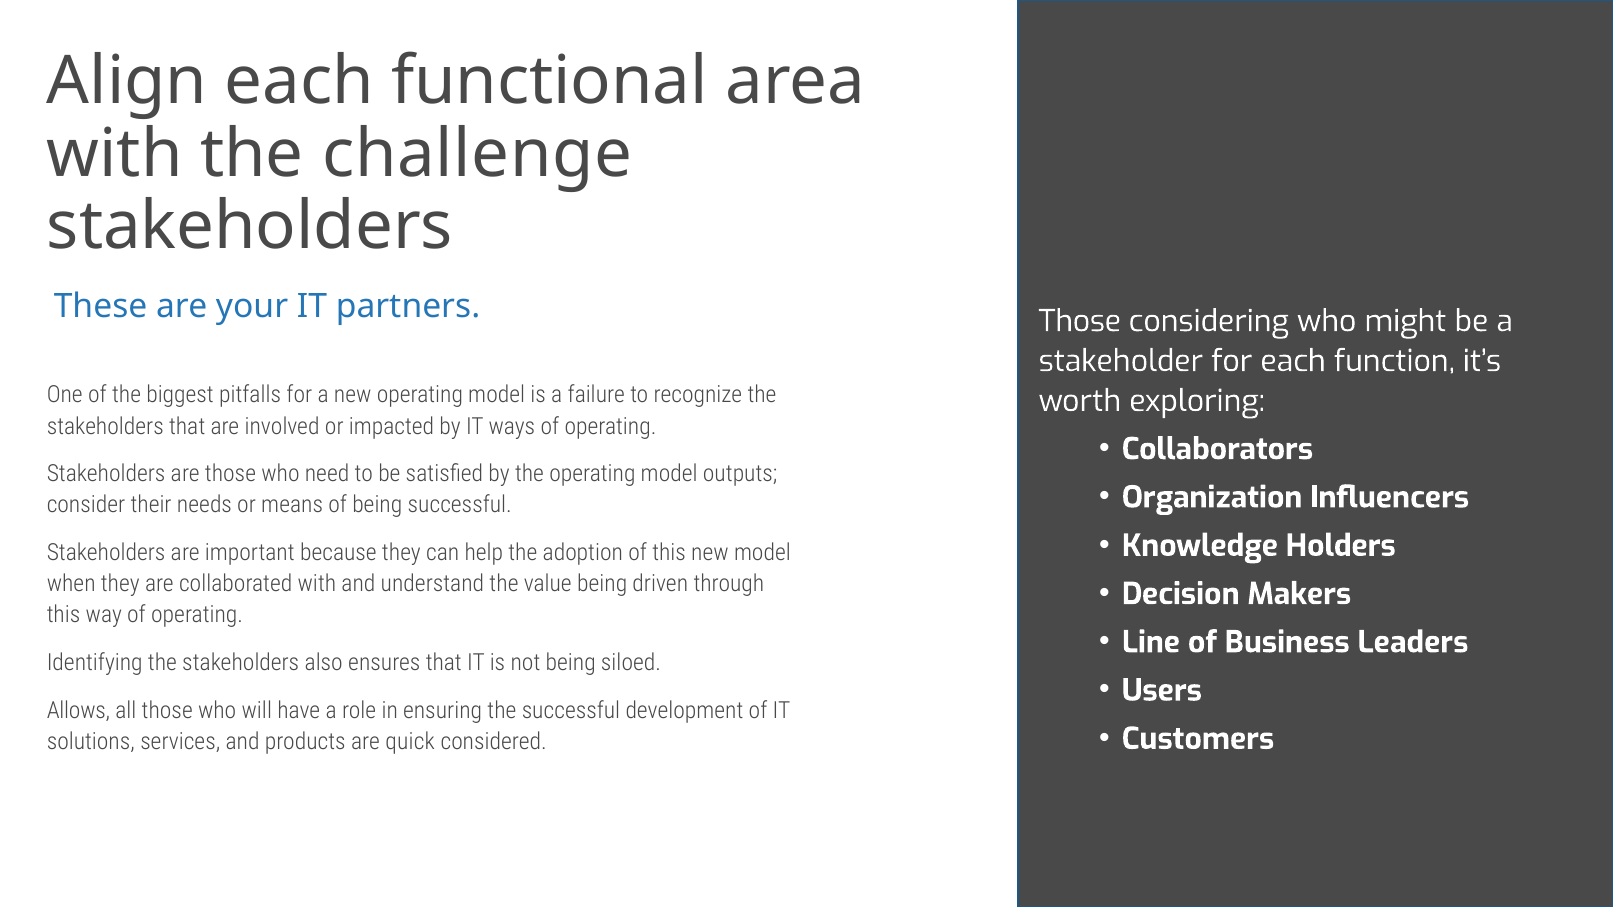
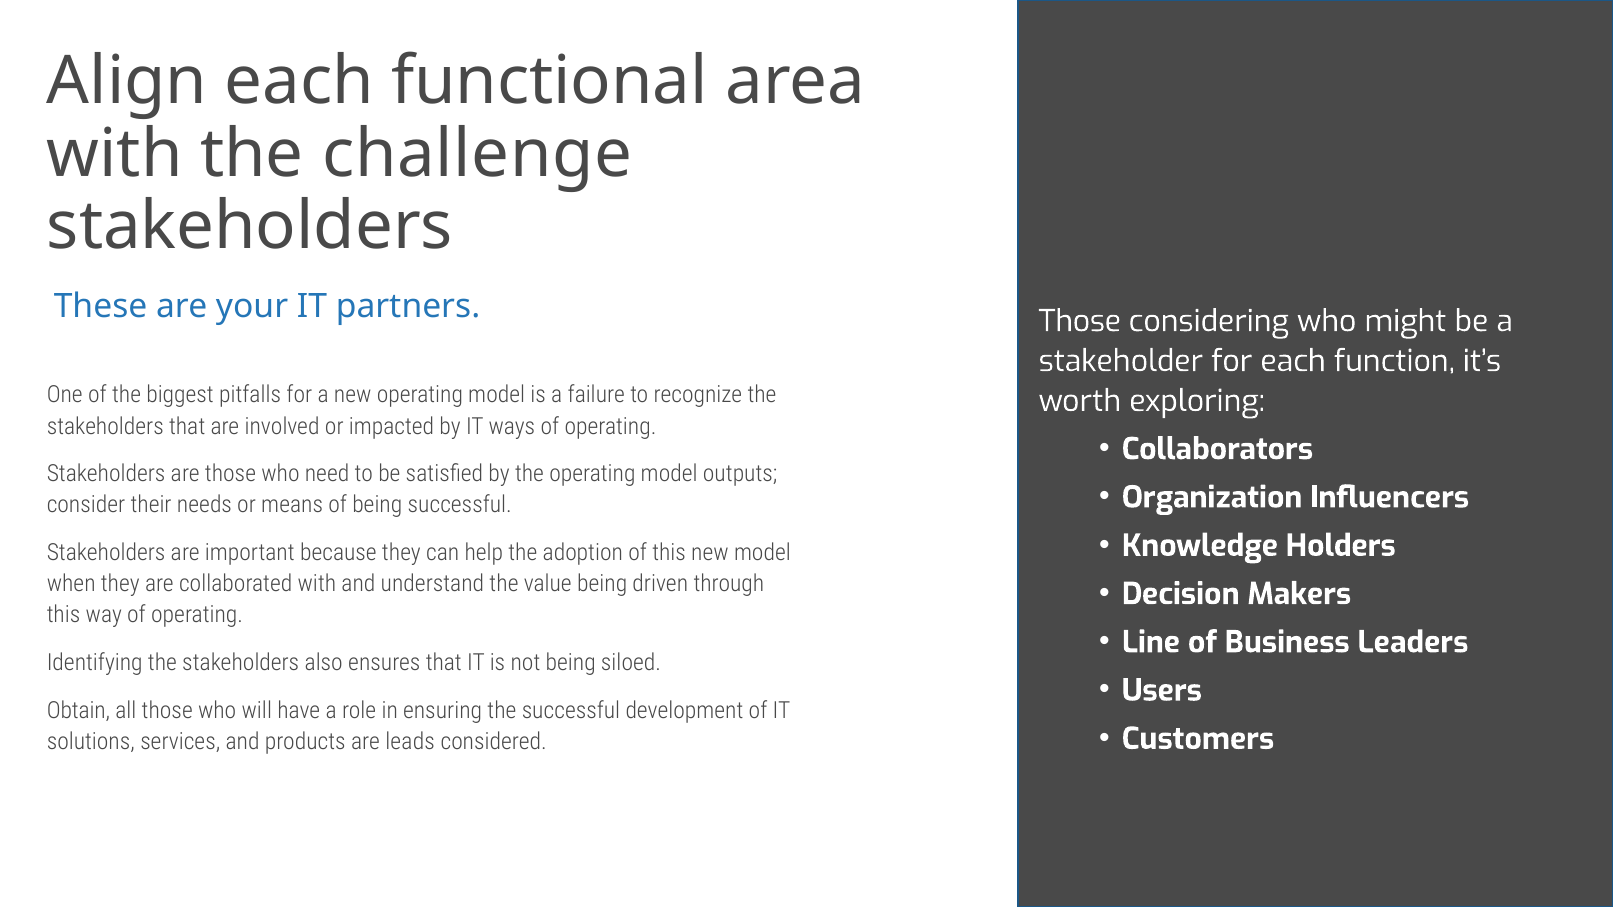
Allows: Allows -> Obtain (78, 711)
quick: quick -> leads (410, 742)
